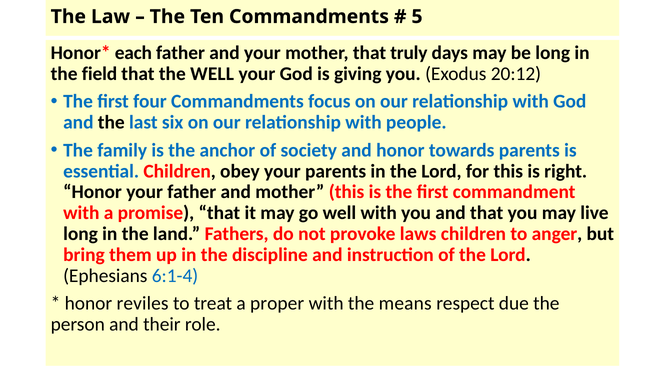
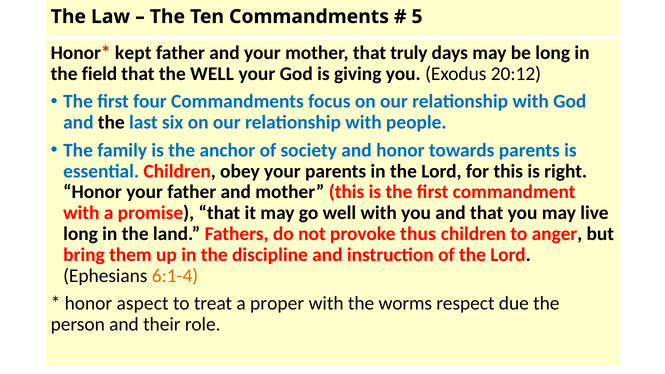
each: each -> kept (133, 53)
laws: laws -> thus (418, 234)
6:1-4 colour: blue -> orange (175, 276)
reviles: reviles -> aspect (143, 304)
means: means -> worms (405, 304)
